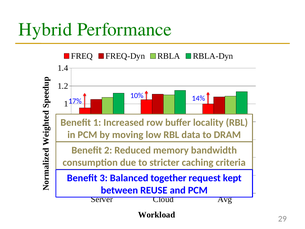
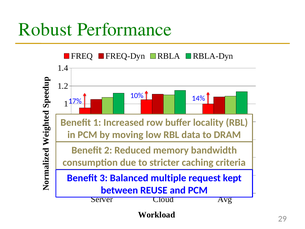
Hybrid: Hybrid -> Robust (45, 30)
together: together -> multiple (168, 178)
